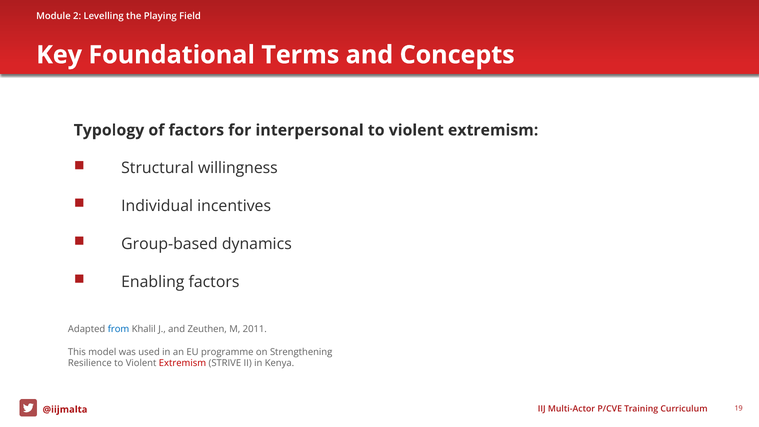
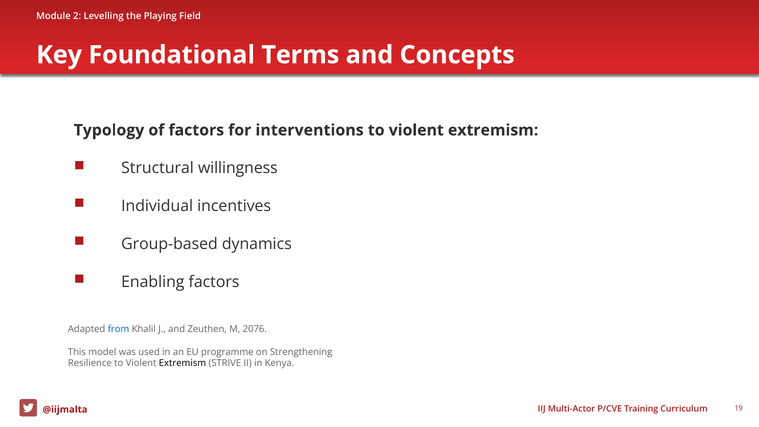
interpersonal: interpersonal -> interventions (310, 130)
2011: 2011 -> 2076 (255, 329)
Extremism colour: red -> black (182, 363)
